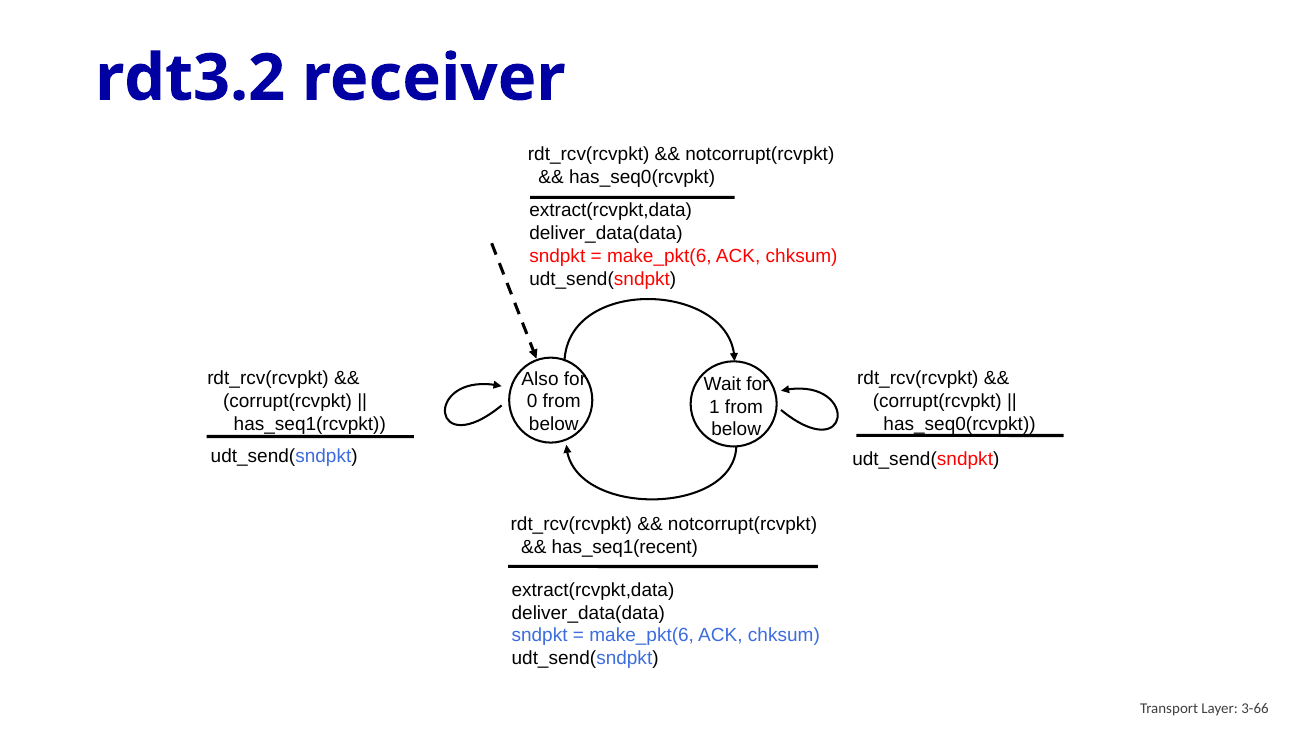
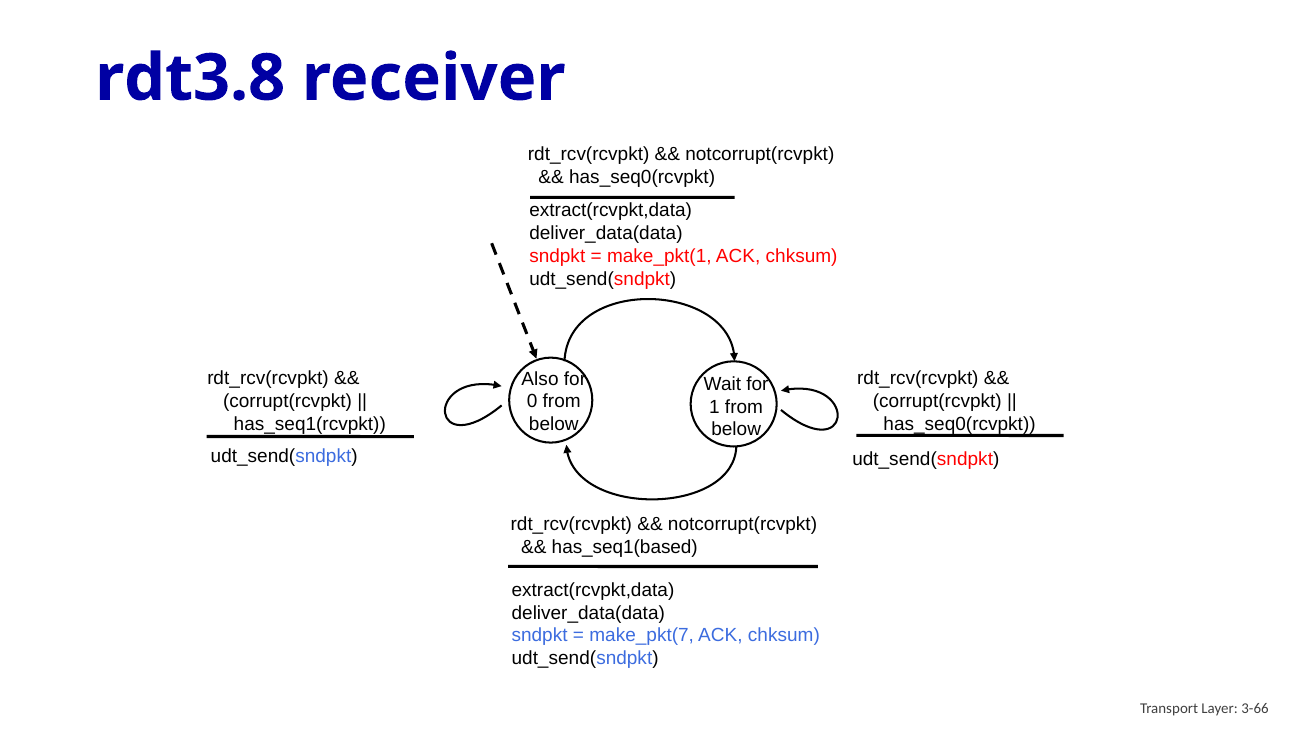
rdt3.2: rdt3.2 -> rdt3.8 (190, 78)
make_pkt(6: make_pkt(6 -> make_pkt(1 (659, 256)
has_seq1(recent: has_seq1(recent -> has_seq1(based (625, 547)
make_pkt(6: make_pkt(6 -> make_pkt(7 (642, 636)
